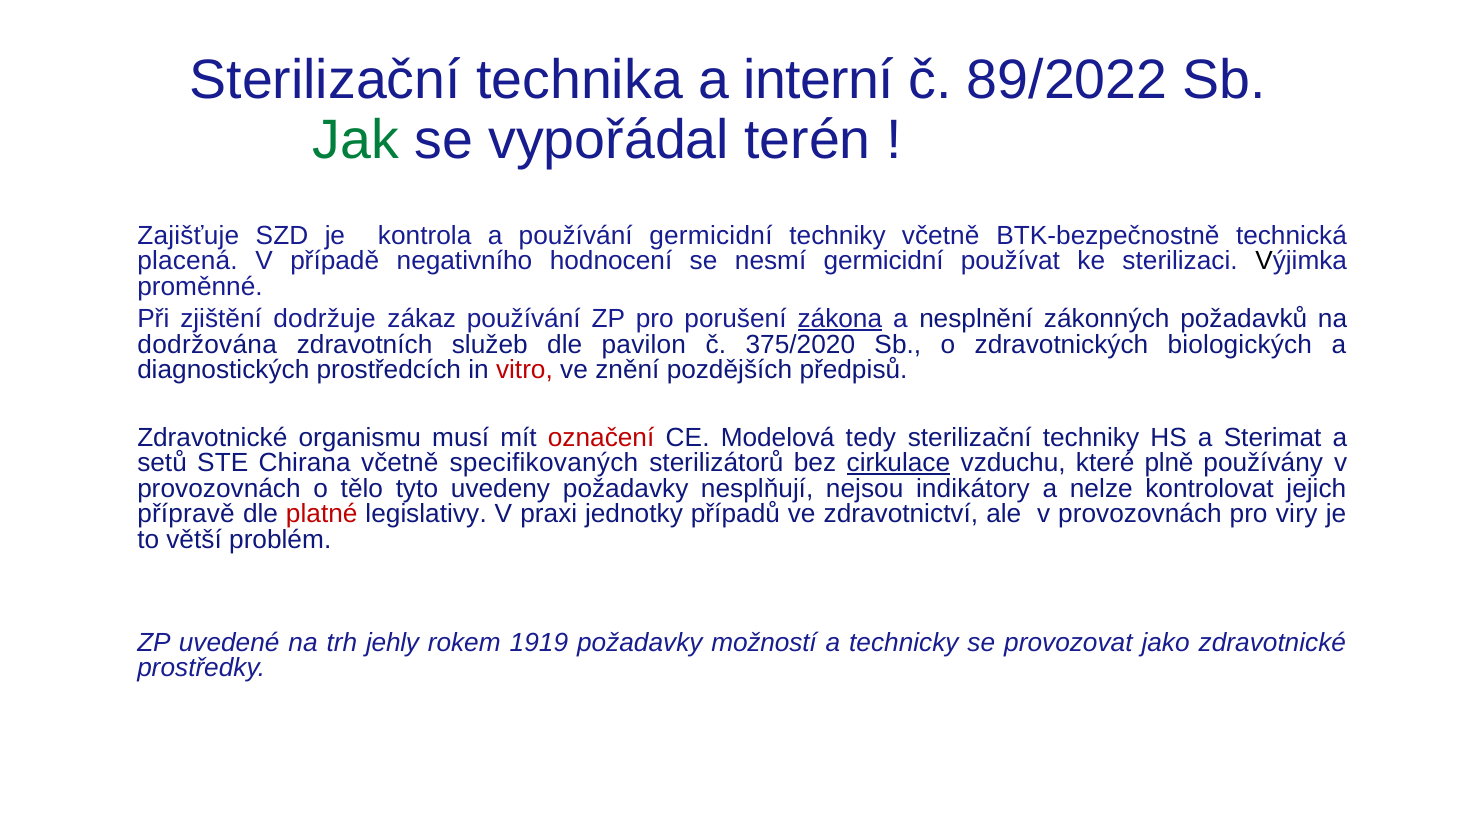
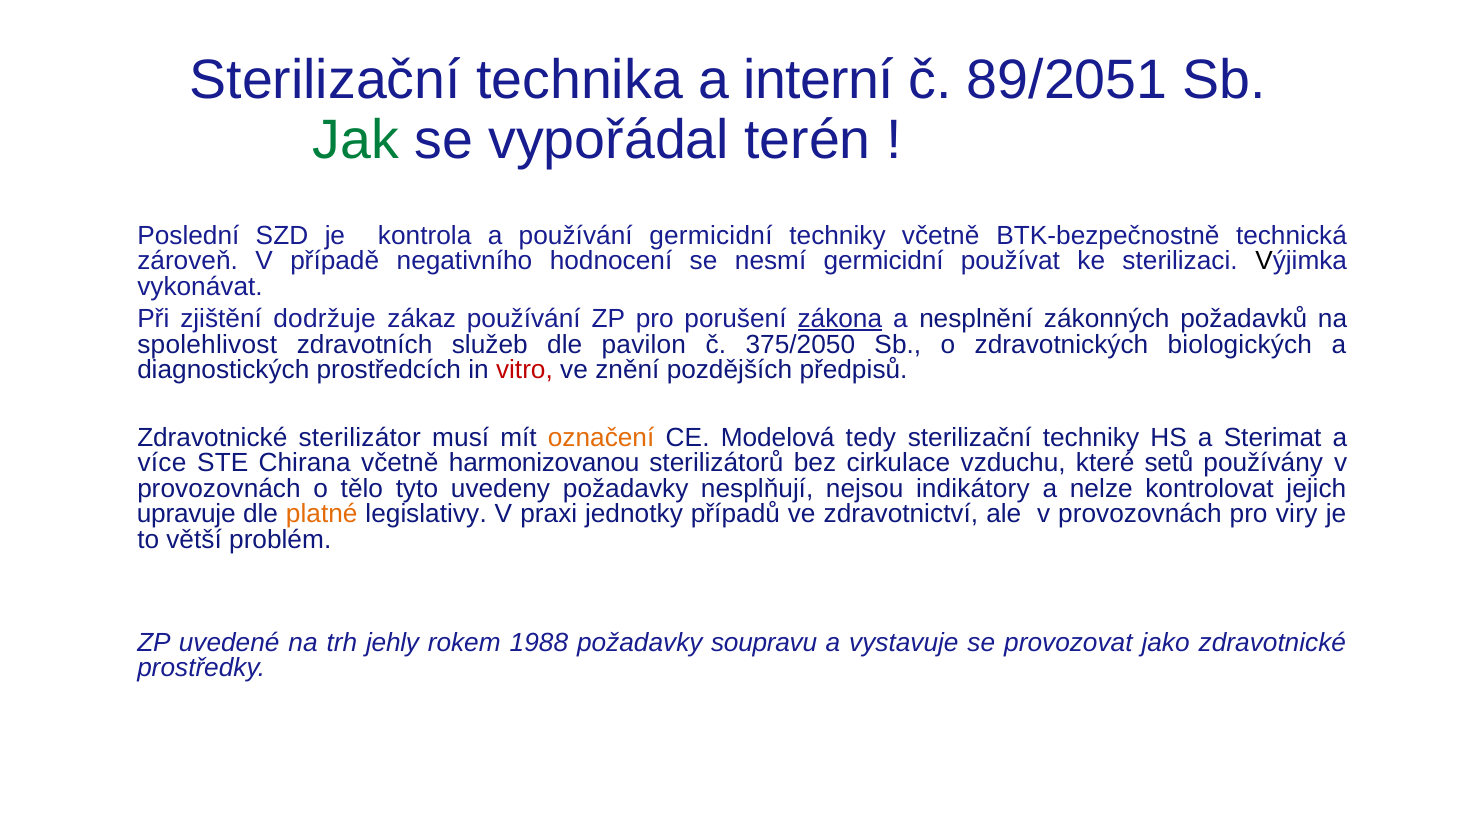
89/2022: 89/2022 -> 89/2051 (1067, 80)
Zajišťuje: Zajišťuje -> Poslední (188, 235)
placená: placená -> zároveň (188, 261)
proměnné: proměnné -> vykonávat (200, 286)
dodržována: dodržována -> spolehlivost (207, 344)
375/2020: 375/2020 -> 375/2050 (800, 344)
organismu: organismu -> sterilizátor (360, 437)
označení colour: red -> orange (601, 437)
setů: setů -> více (162, 463)
specifikovaných: specifikovaných -> harmonizovanou (544, 463)
cirkulace underline: present -> none (898, 463)
plně: plně -> setů (1169, 463)
přípravě: přípravě -> upravuje (186, 514)
platné colour: red -> orange (322, 514)
1919: 1919 -> 1988 (539, 642)
možností: možností -> soupravu (764, 642)
technicky: technicky -> vystavuje (904, 642)
